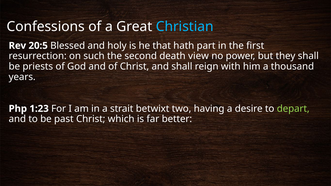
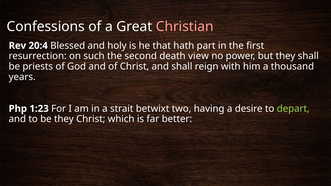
Christian colour: light blue -> pink (185, 27)
20:5: 20:5 -> 20:4 (38, 46)
be past: past -> they (64, 119)
